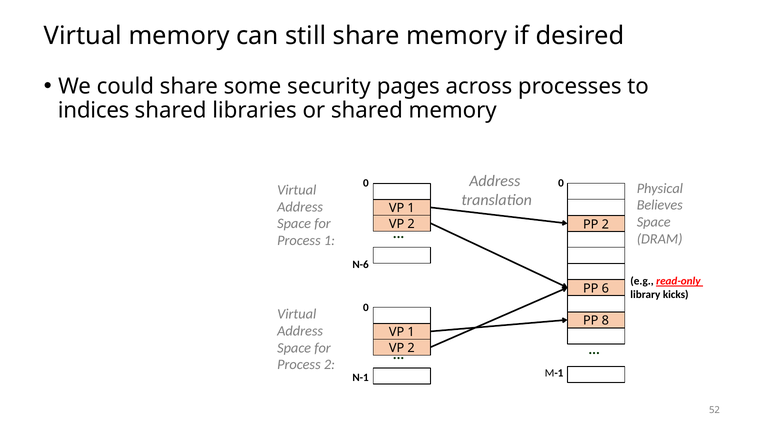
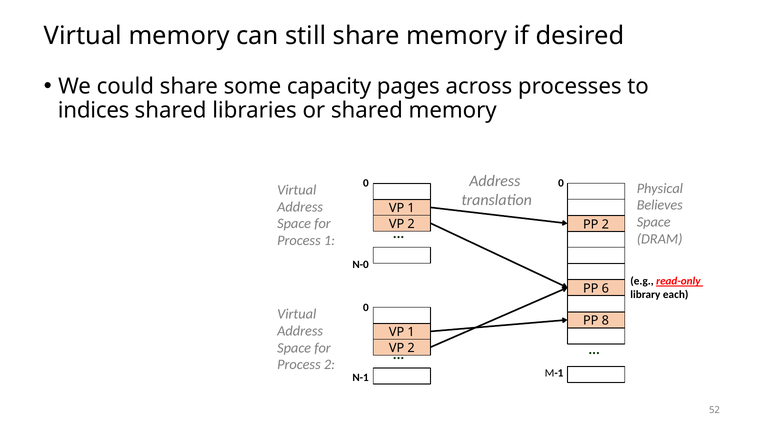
security: security -> capacity (329, 86)
N-6: N-6 -> N-0 (361, 265)
kicks: kicks -> each (676, 294)
